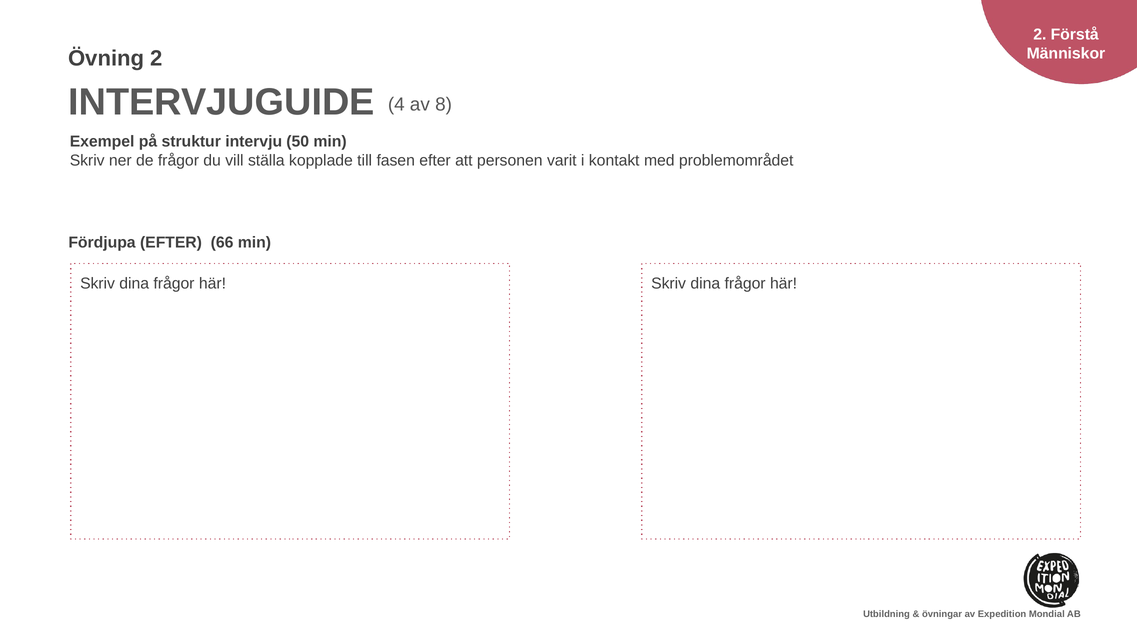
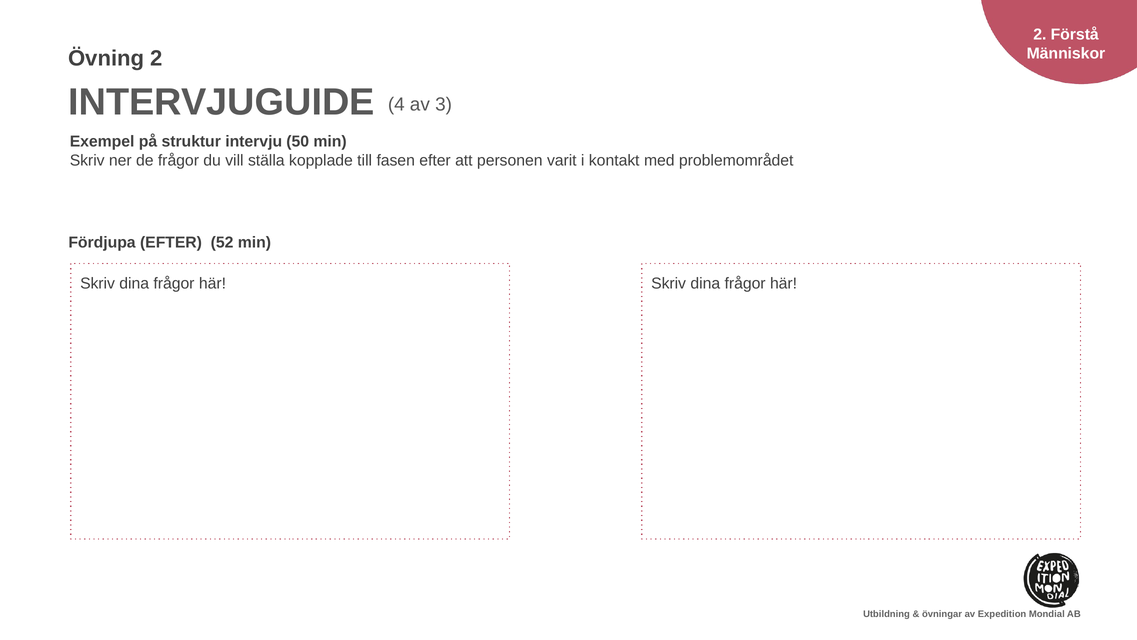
8: 8 -> 3 (444, 104)
66: 66 -> 52 (222, 242)
